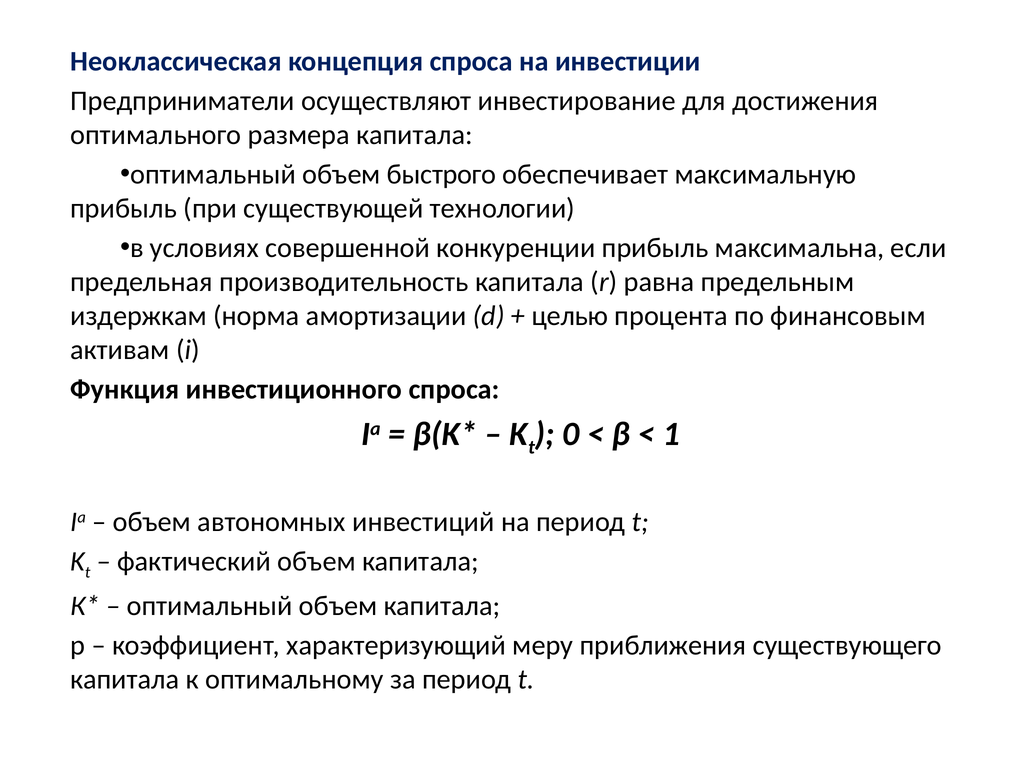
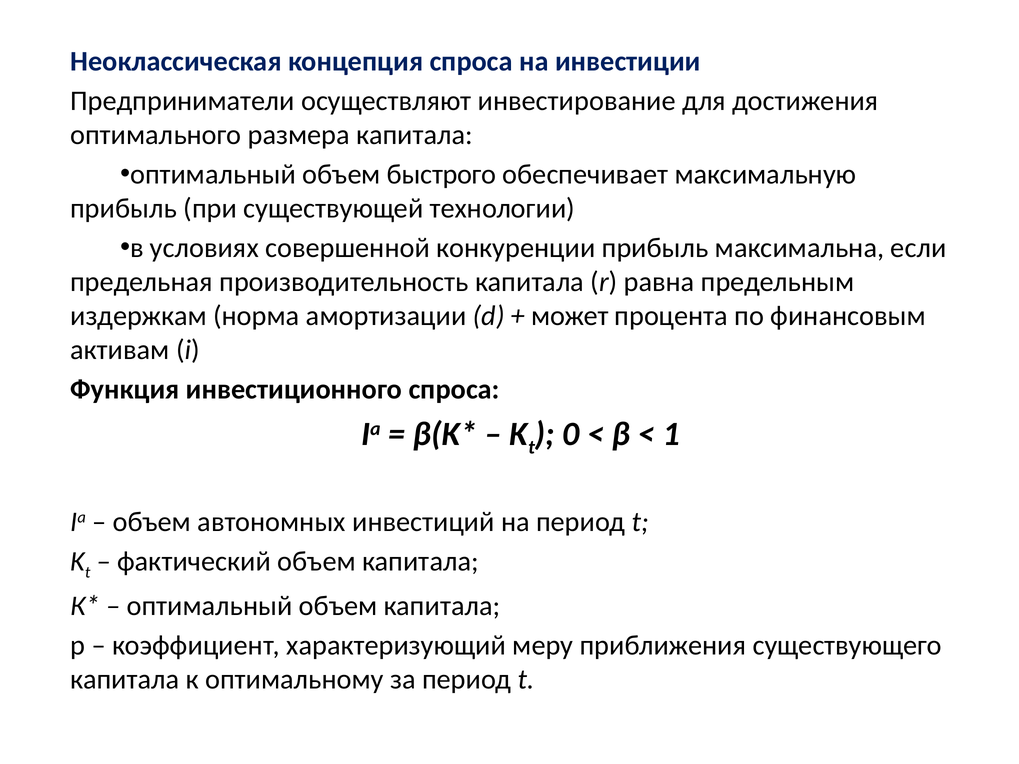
целью: целью -> может (570, 316)
